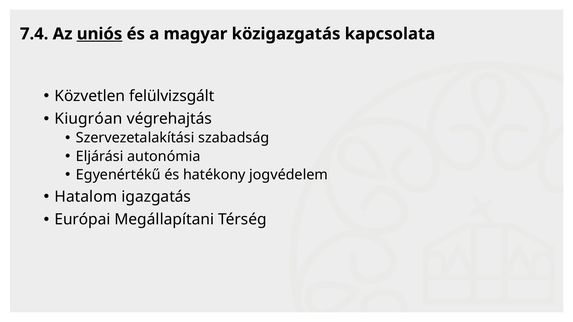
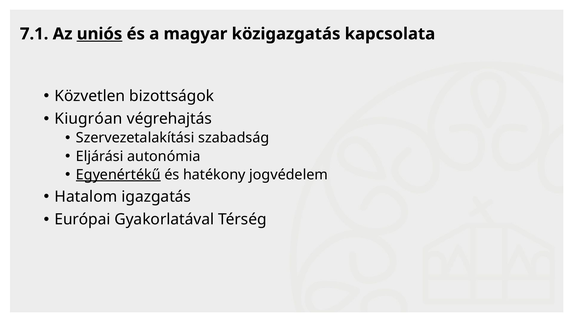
7.4: 7.4 -> 7.1 (34, 34)
felülvizsgált: felülvizsgált -> bizottságok (172, 96)
Egyenértékű underline: none -> present (118, 175)
Megállapítani: Megállapítani -> Gyakorlatával (164, 220)
